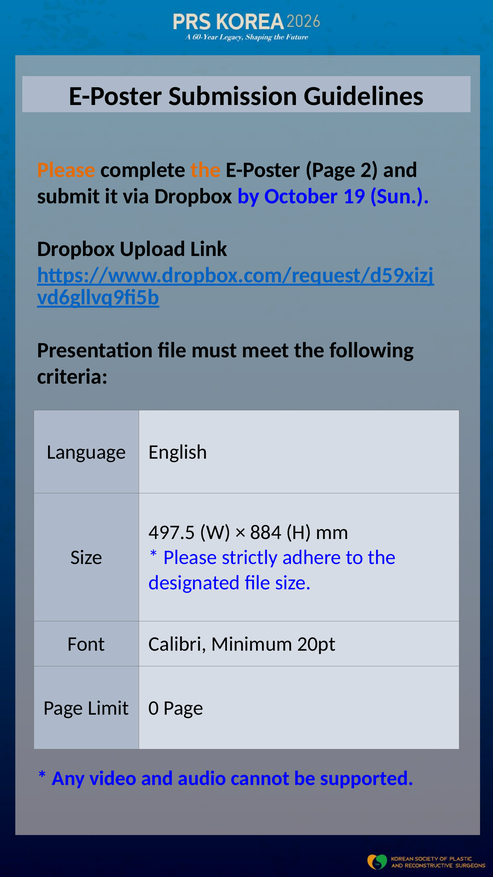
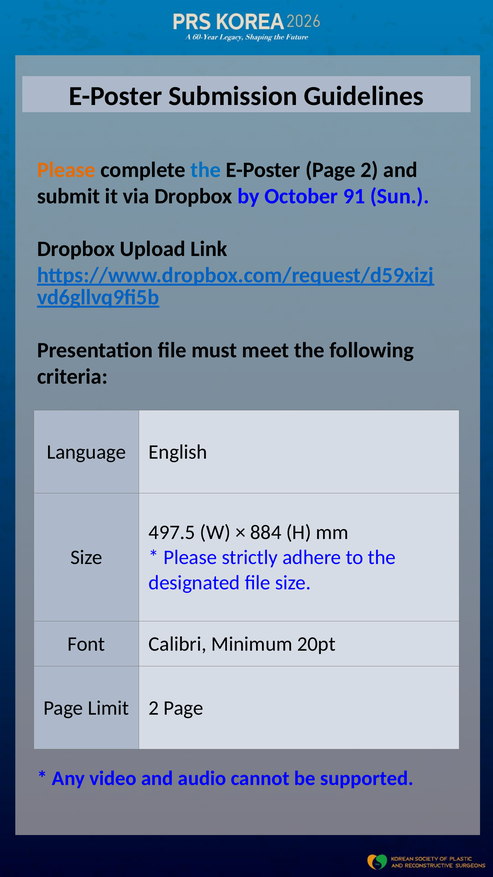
the colour: orange -> blue (206, 170)
19: 19 -> 91 (354, 196)
Limit 0: 0 -> 2 (154, 708)
